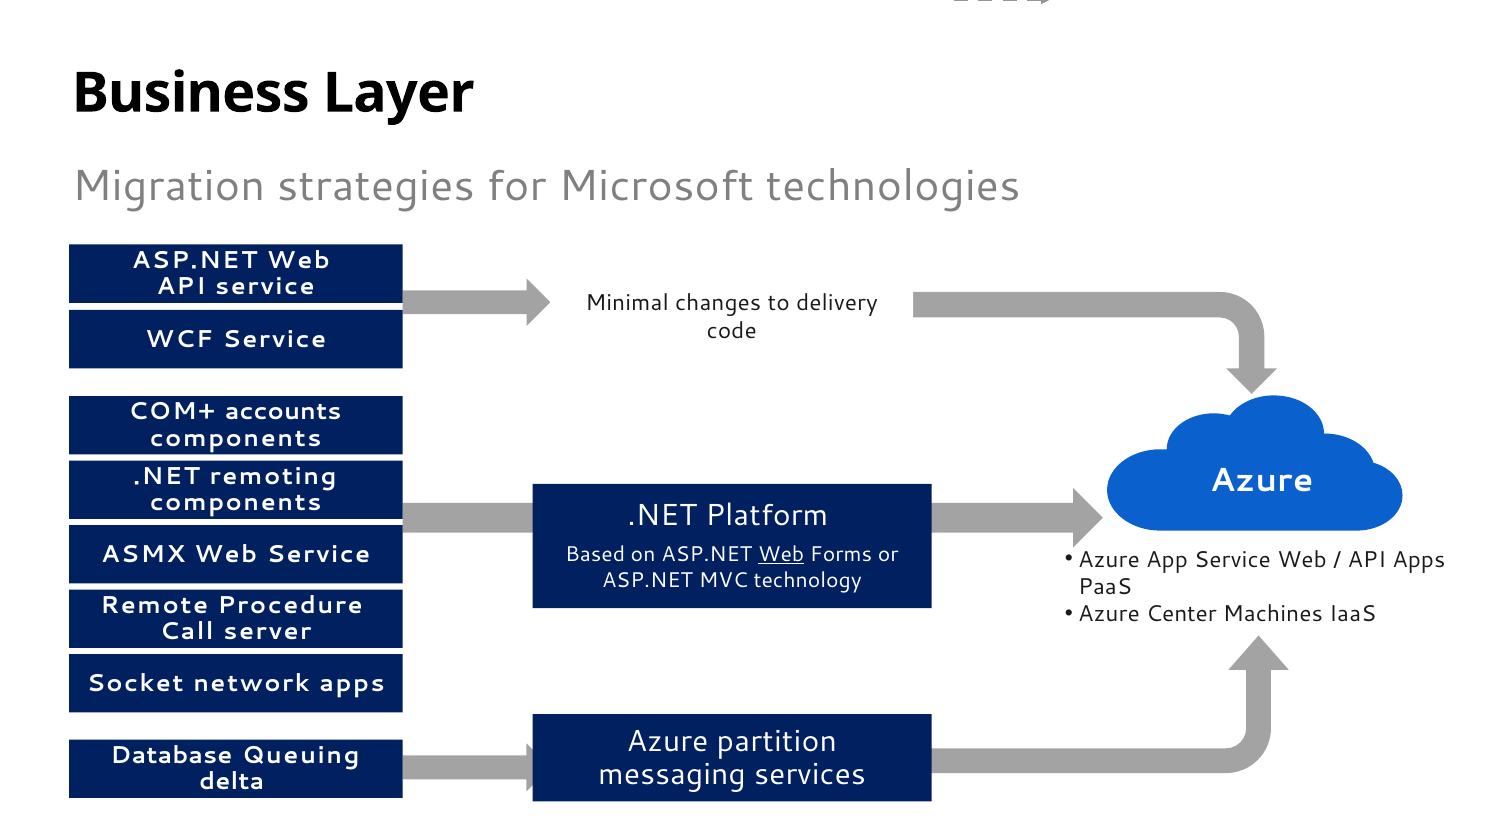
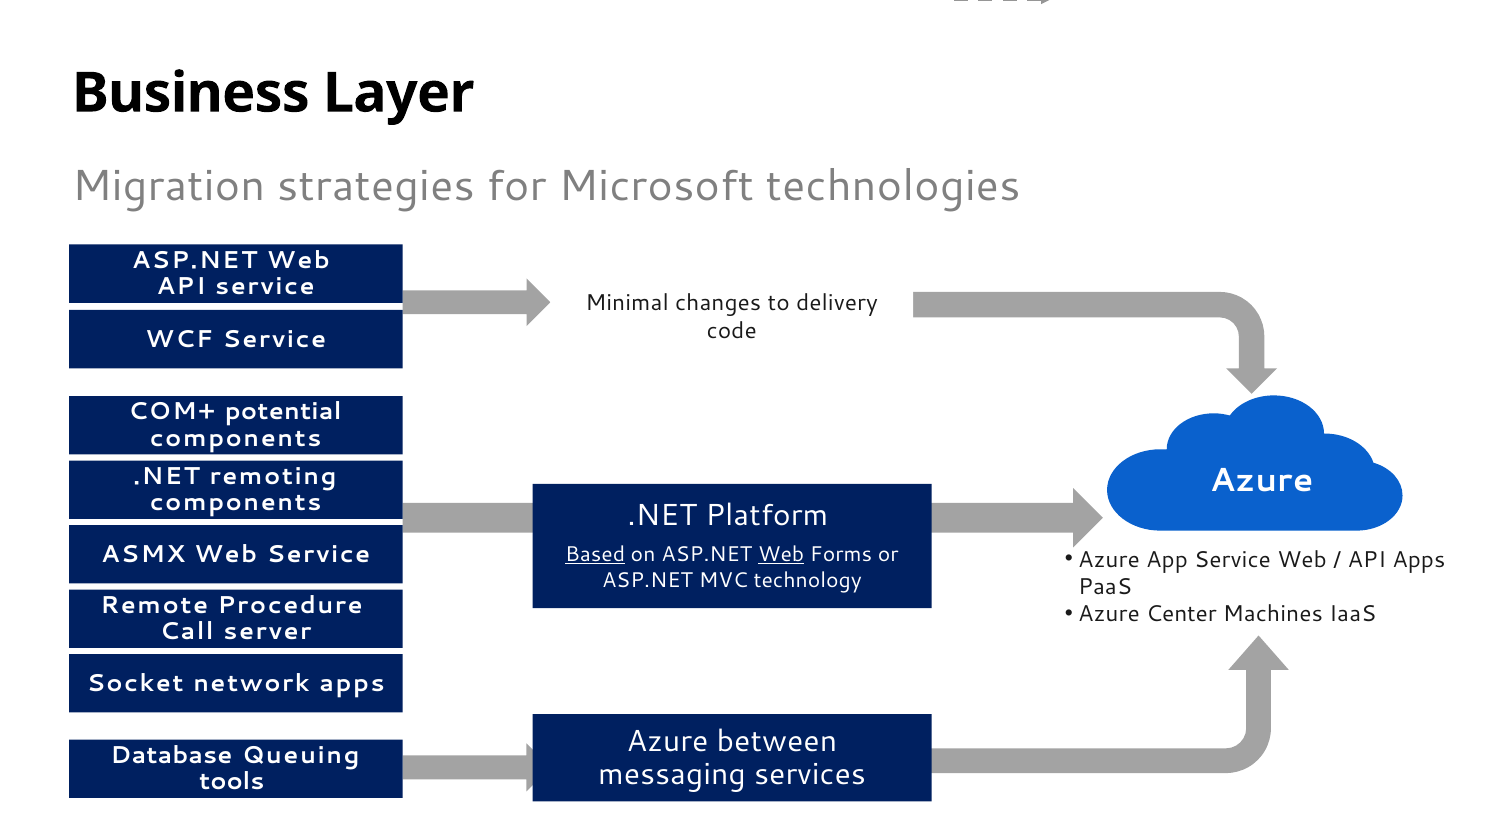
accounts: accounts -> potential (283, 412)
Based underline: none -> present (595, 555)
partition: partition -> between (777, 741)
delta: delta -> tools (232, 782)
